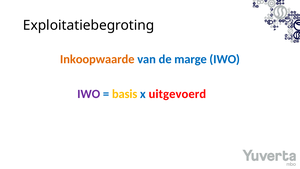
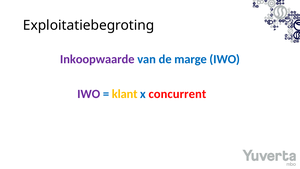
Inkoopwaarde colour: orange -> purple (97, 59)
basis: basis -> klant (125, 94)
uitgevoerd: uitgevoerd -> concurrent (177, 94)
